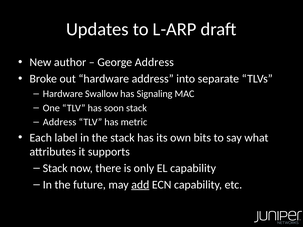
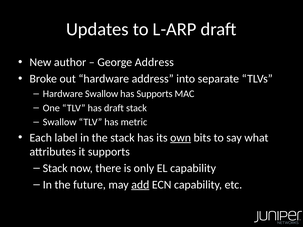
has Signaling: Signaling -> Supports (155, 94)
has soon: soon -> draft (114, 108)
Address: Address -> Swallow (60, 122)
own underline: none -> present (181, 138)
